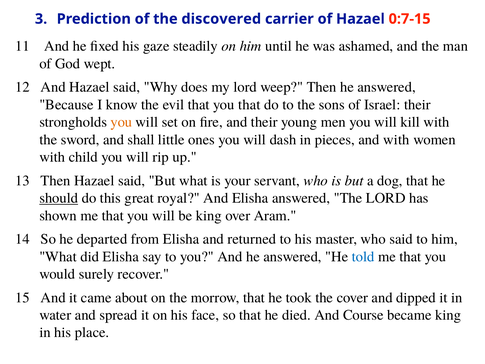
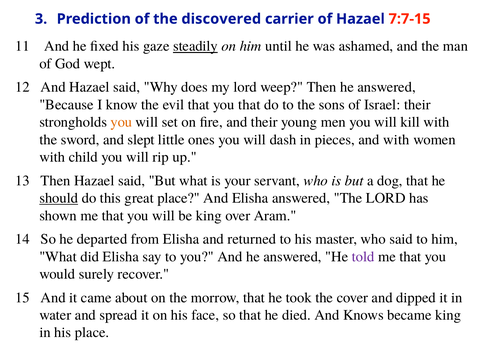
0:7-15: 0:7-15 -> 7:7-15 (410, 19)
steadily underline: none -> present (195, 46)
shall: shall -> slept (141, 139)
great royal: royal -> place (179, 198)
told colour: blue -> purple (363, 256)
Course: Course -> Knows (363, 315)
